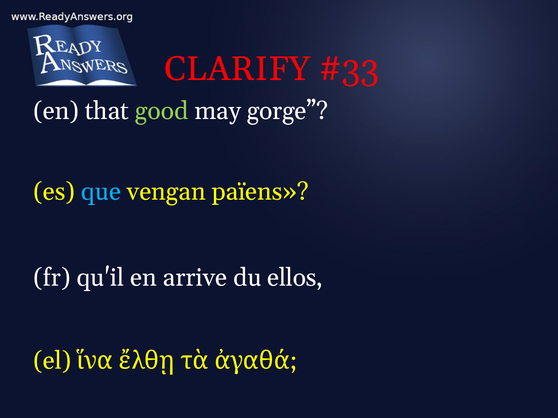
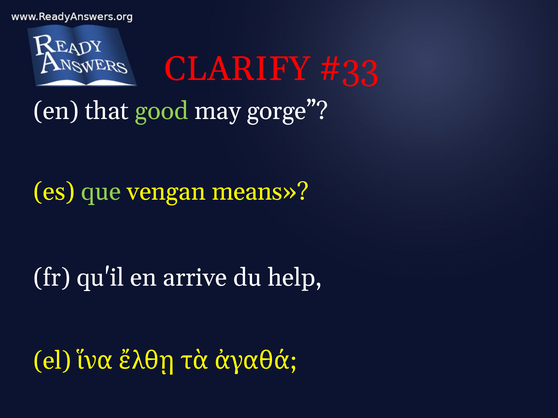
que colour: light blue -> light green (101, 192)
païens: païens -> means (260, 192)
ellos: ellos -> help (295, 278)
